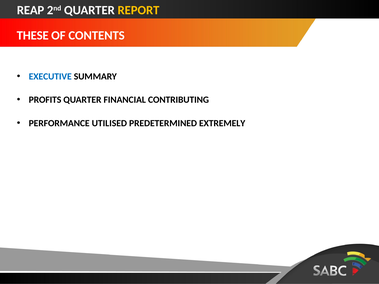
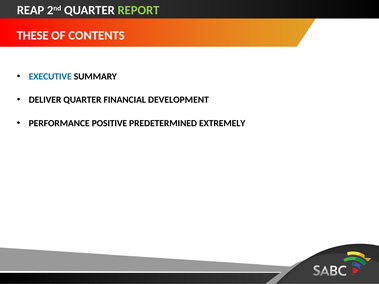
REPORT colour: yellow -> light green (139, 10)
PROFITS: PROFITS -> DELIVER (45, 100)
CONTRIBUTING: CONTRIBUTING -> DEVELOPMENT (178, 100)
UTILISED: UTILISED -> POSITIVE (109, 123)
